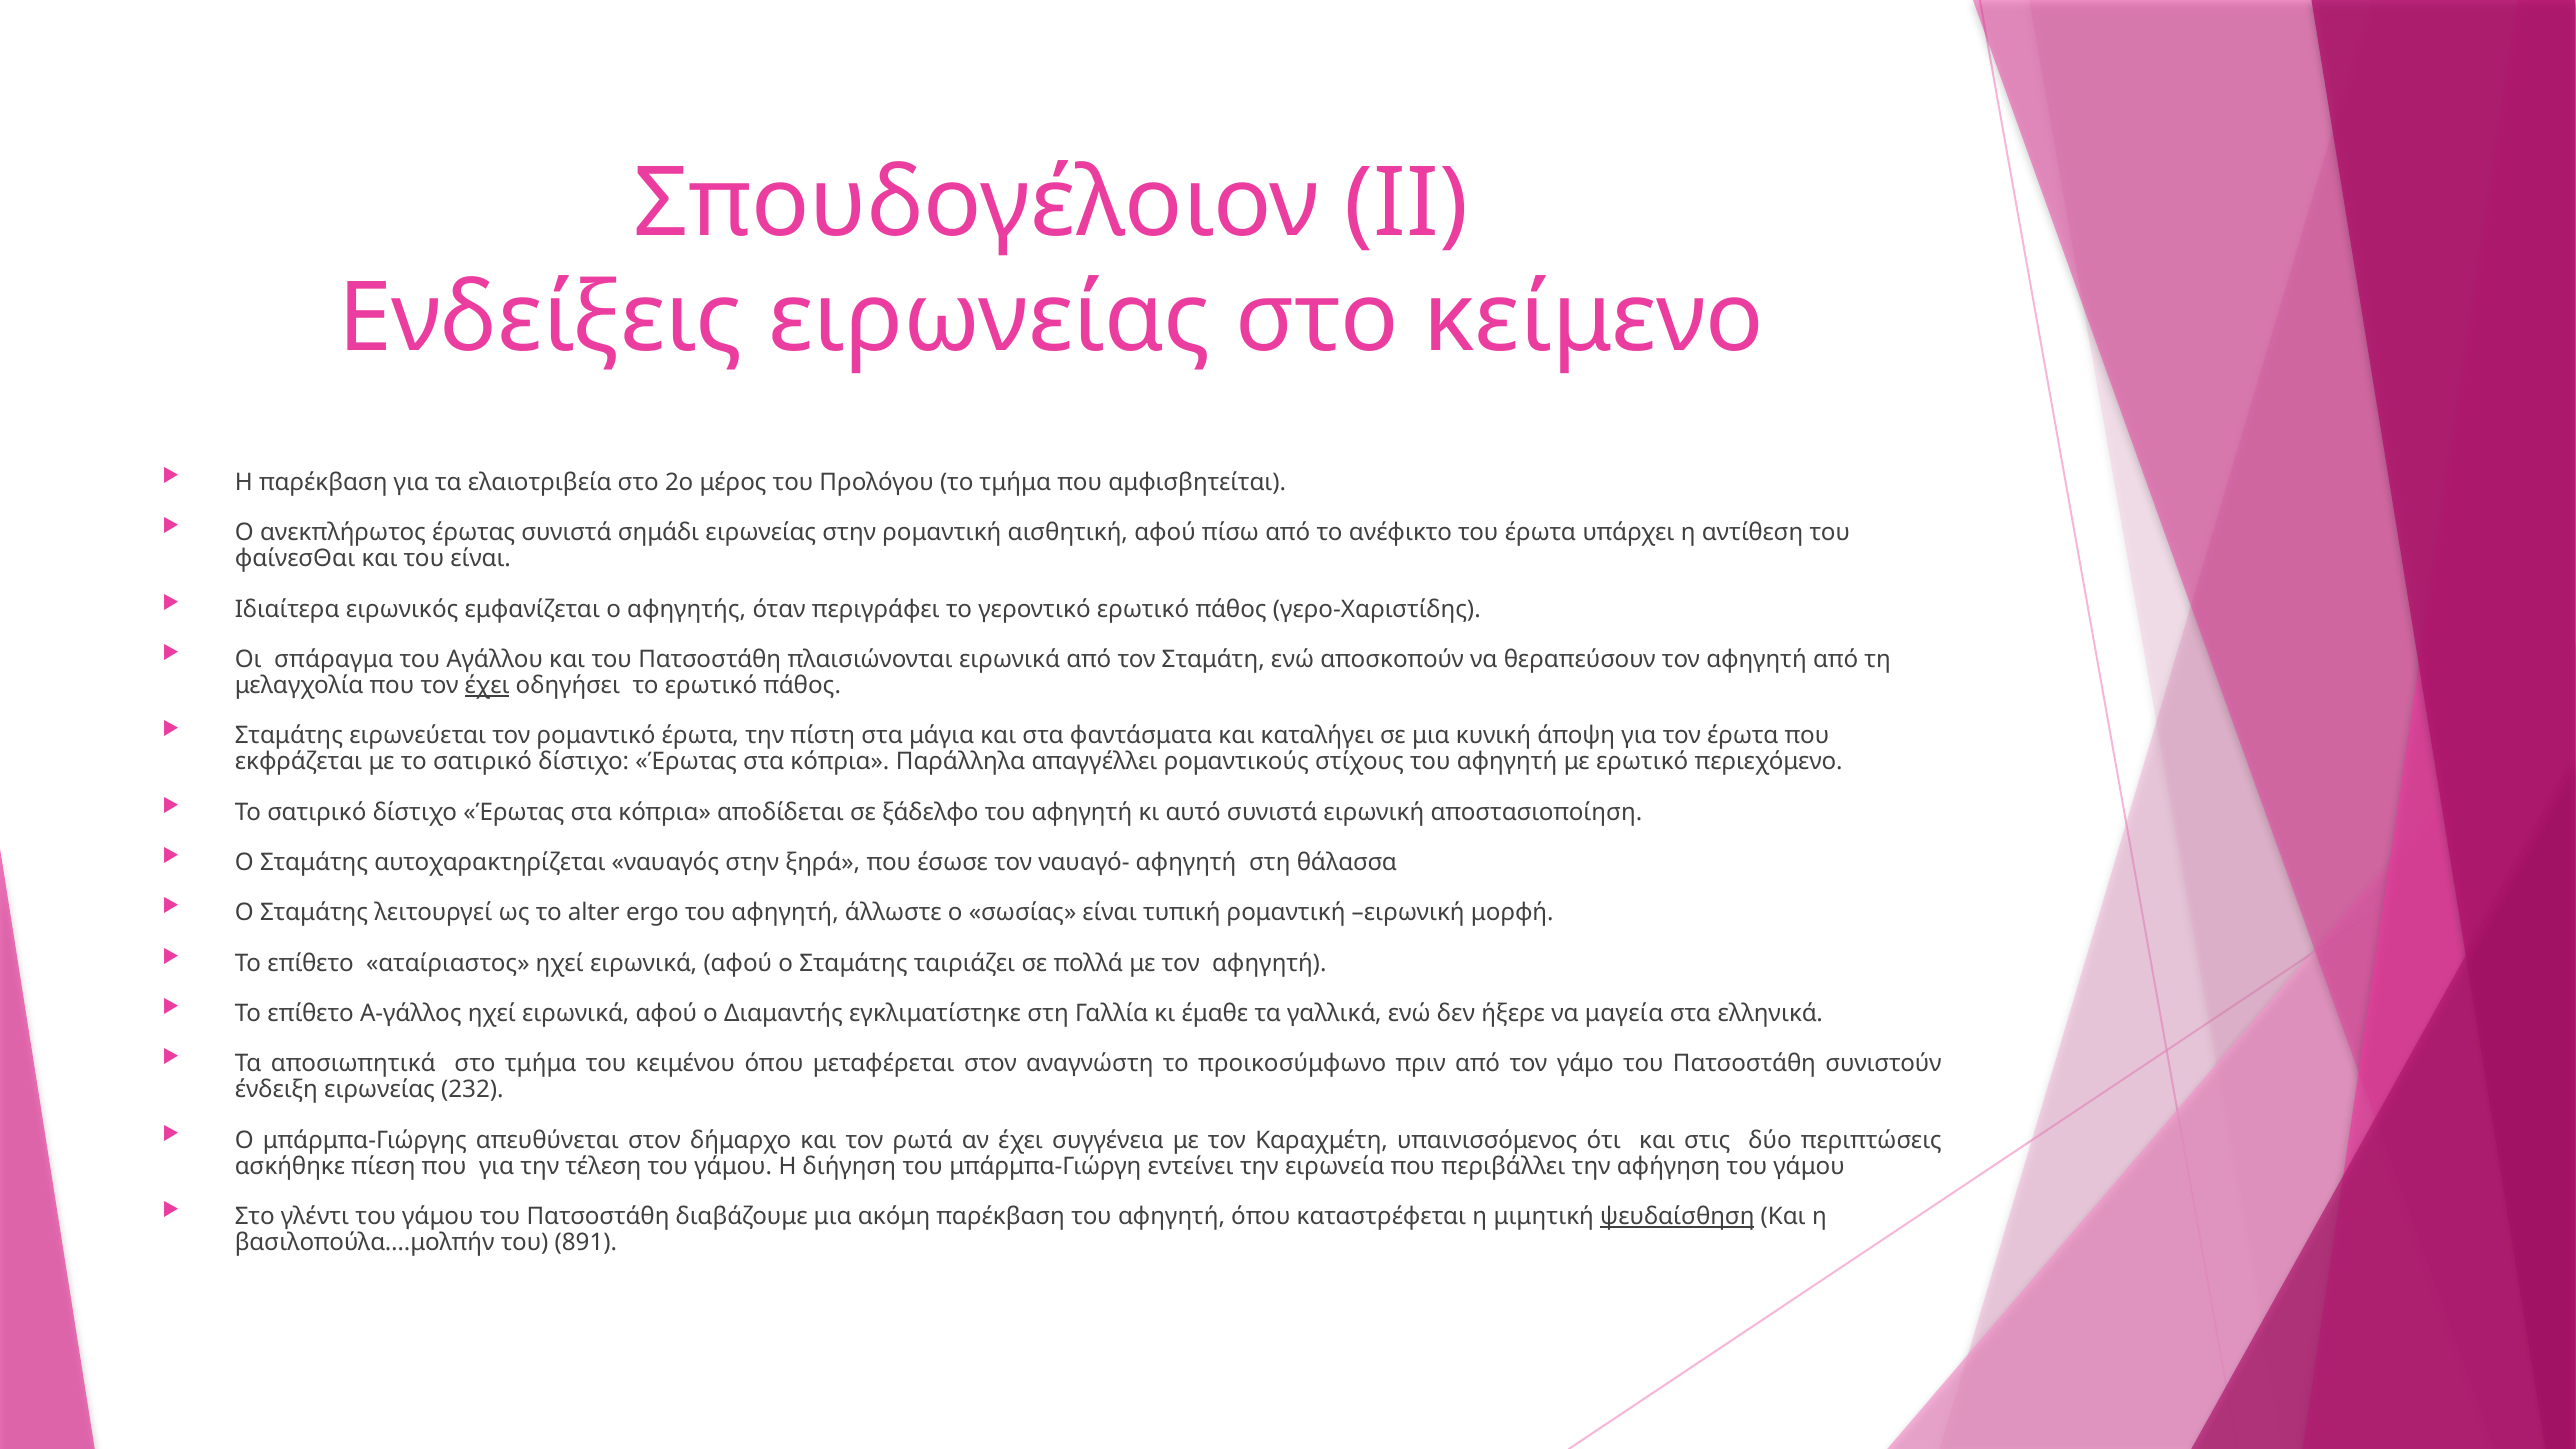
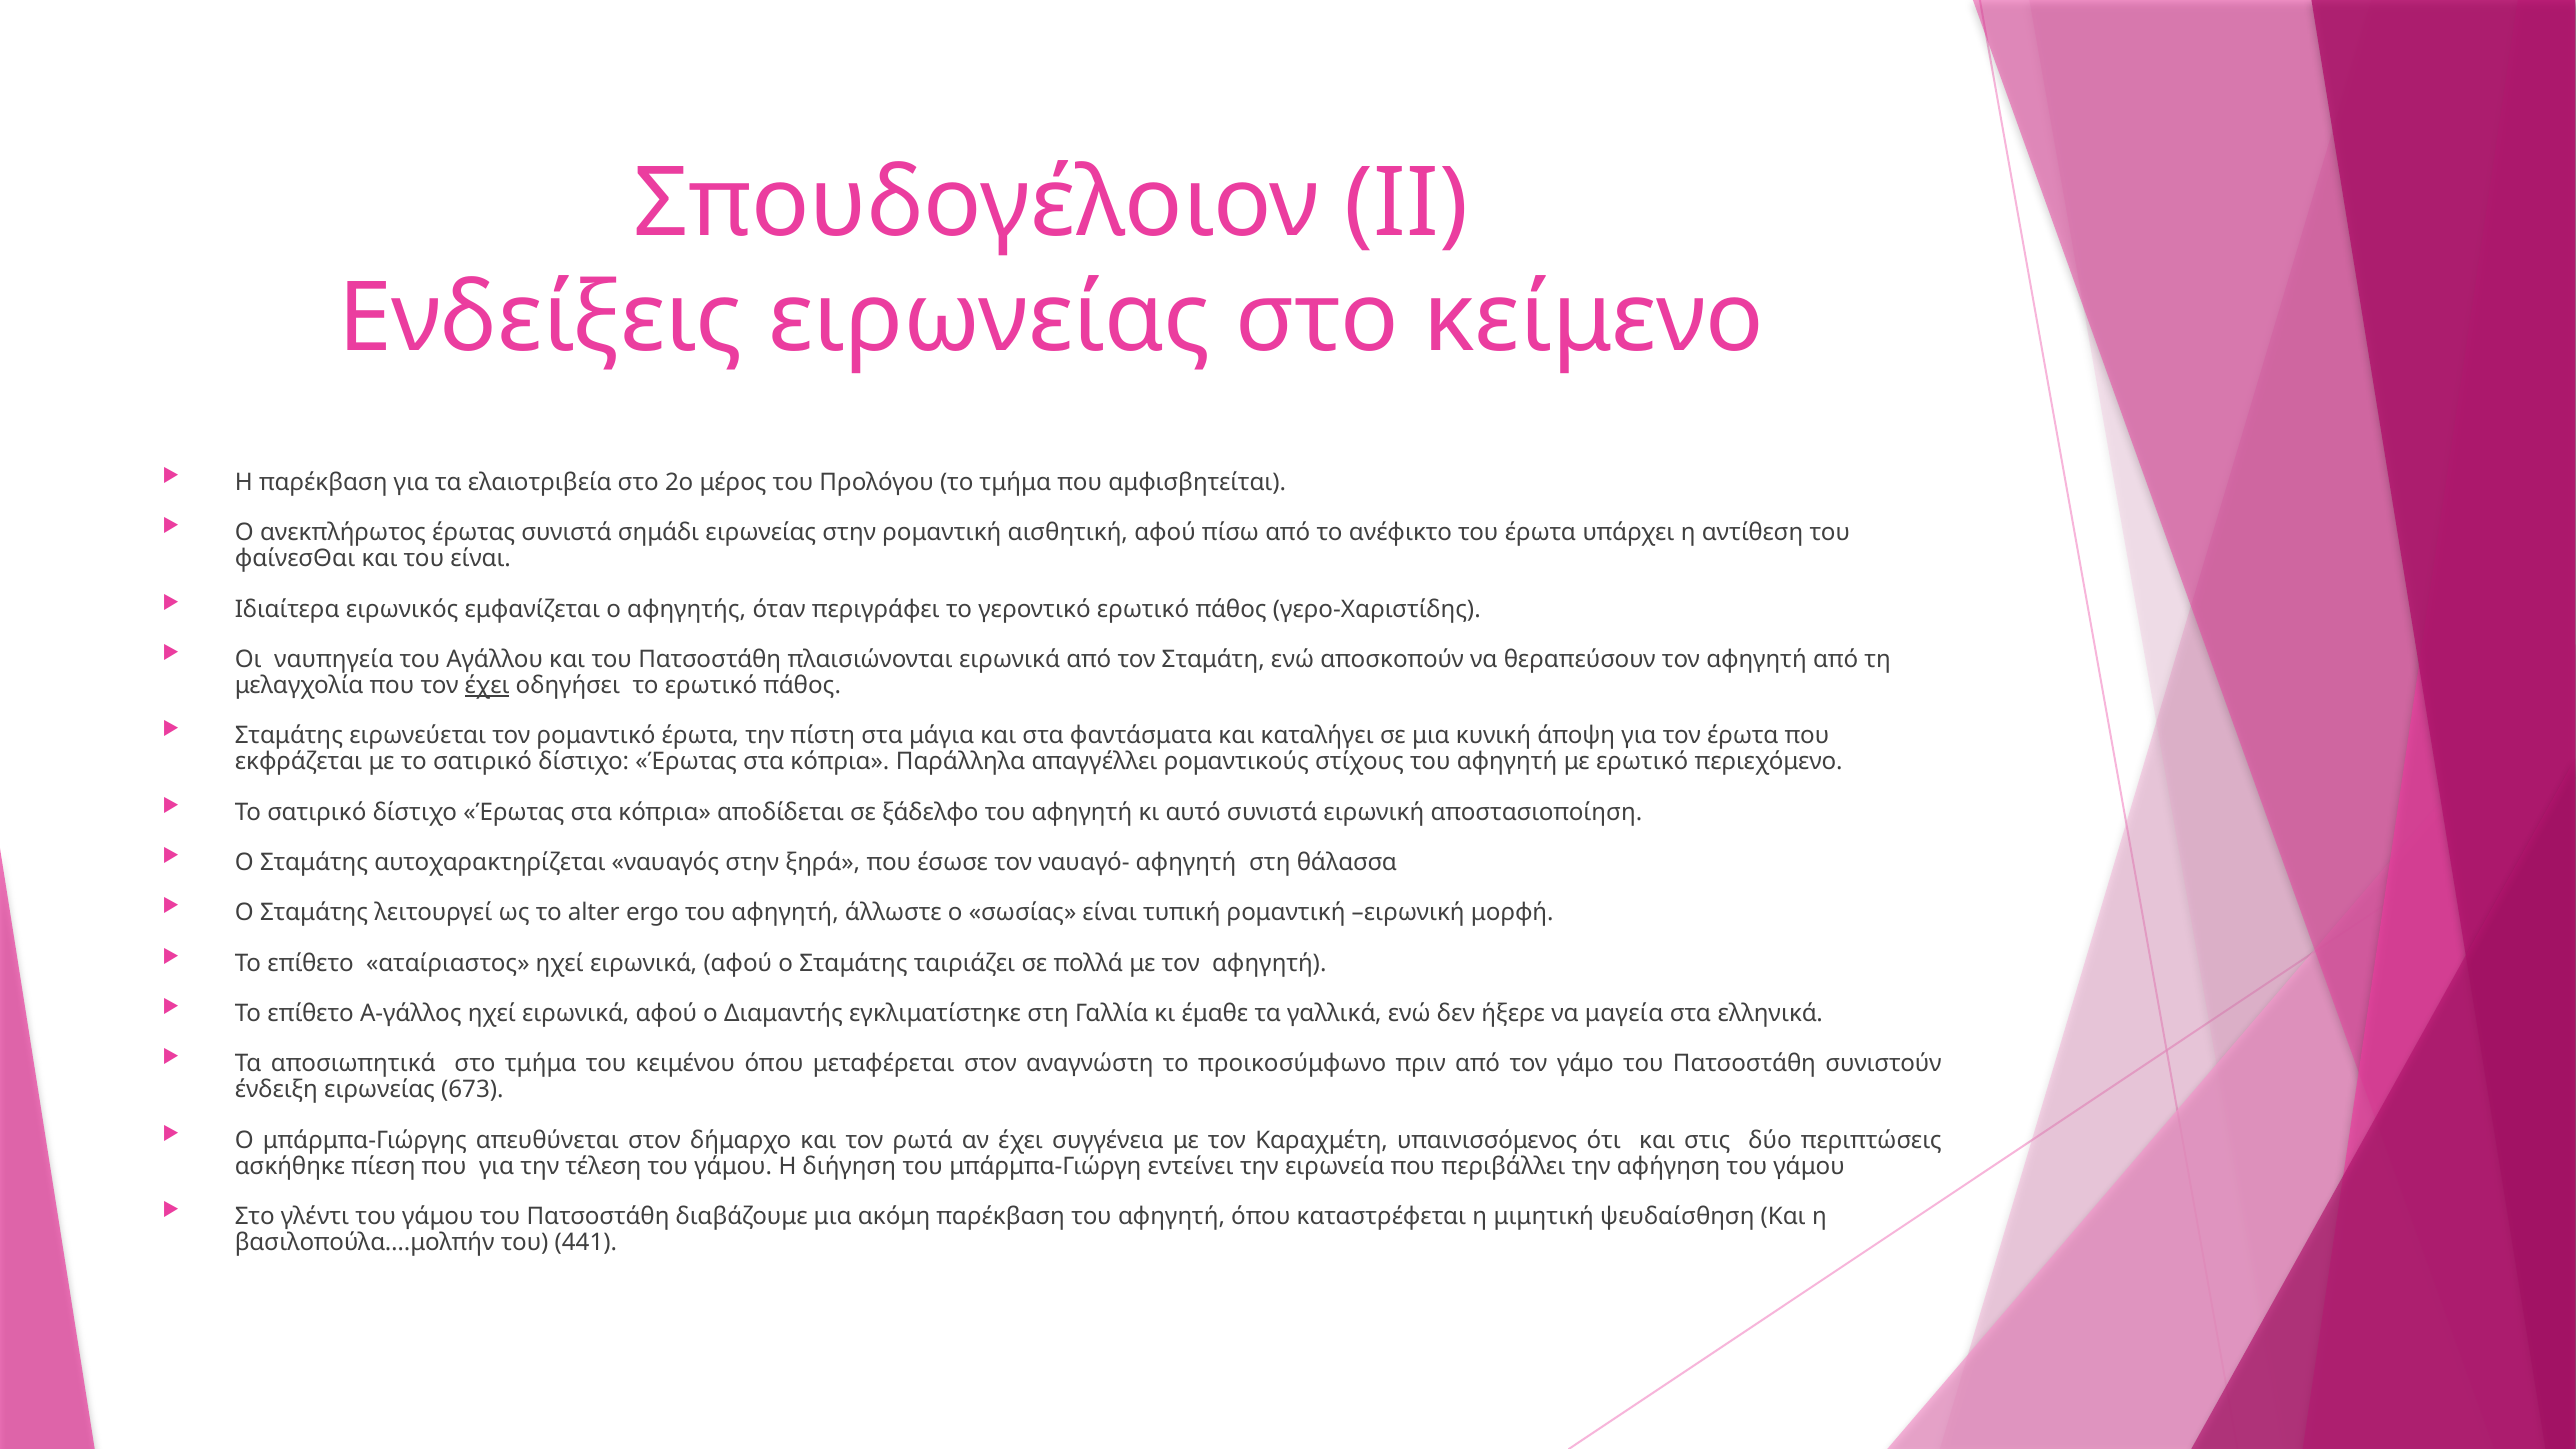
σπάραγμα: σπάραγμα -> ναυπηγεία (334, 659)
232: 232 -> 673 (472, 1090)
ψευδαίσθηση underline: present -> none (1677, 1217)
891: 891 -> 441 (586, 1243)
